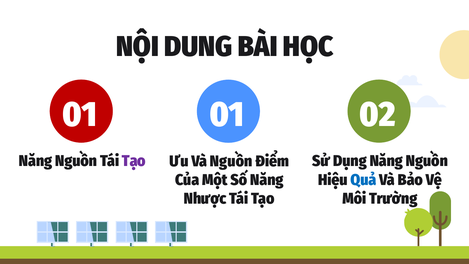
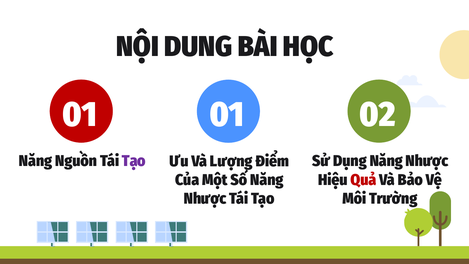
Dụng Năng Nguồn: Nguồn -> Nhược (427, 161)
Và Nguồn: Nguồn -> Lượng (231, 161)
Quả colour: blue -> red (363, 180)
